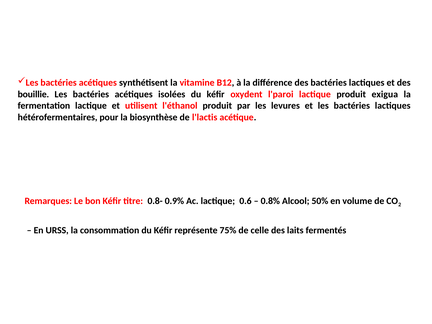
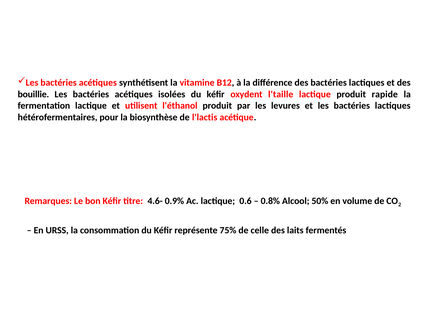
l'paroi: l'paroi -> l'taille (281, 94)
exigua: exigua -> rapide (385, 94)
0.8-: 0.8- -> 4.6- (155, 201)
